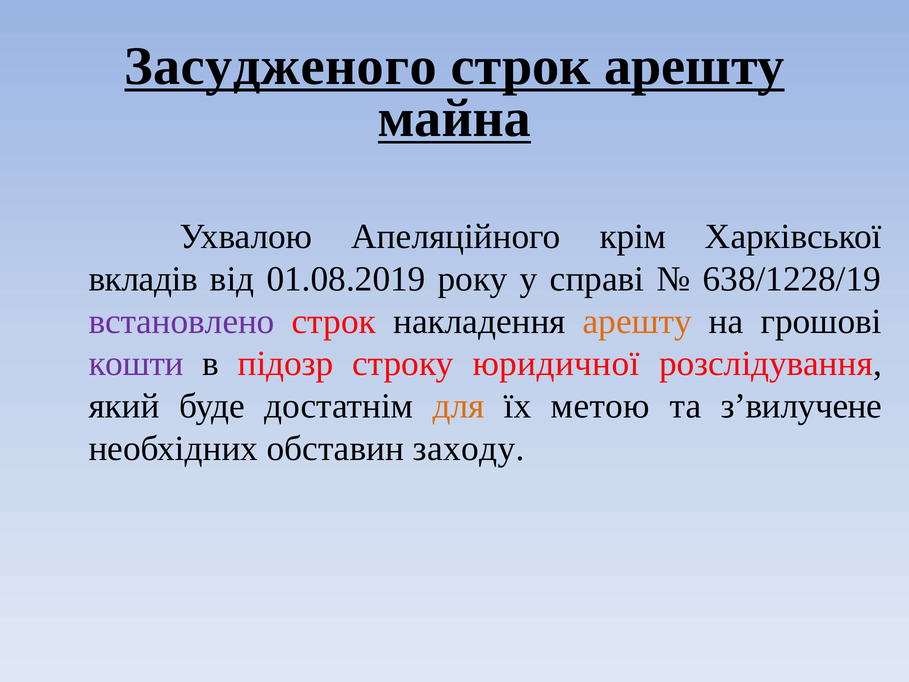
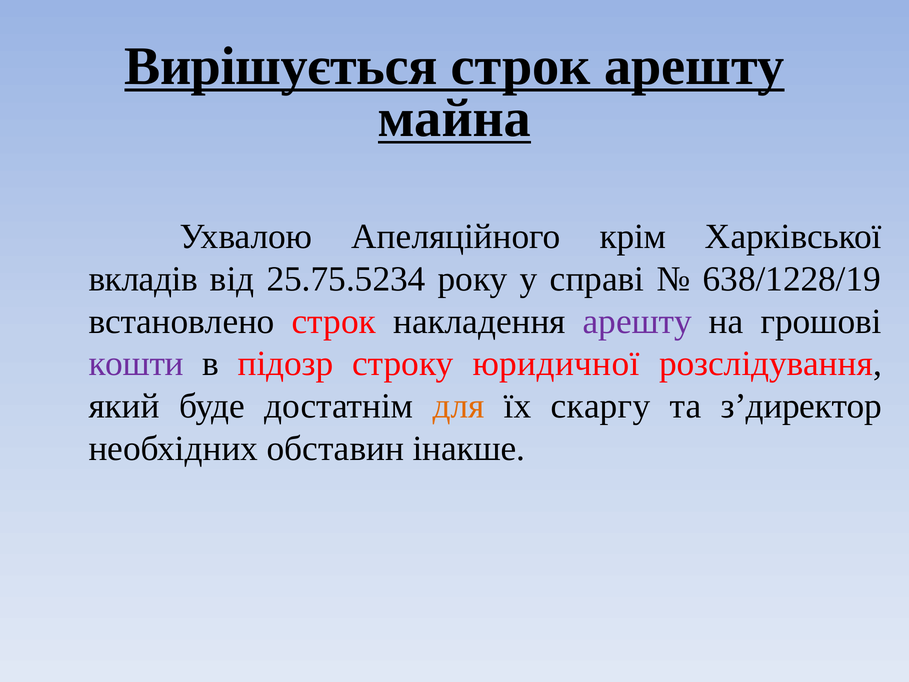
Засудженого: Засудженого -> Вирішується (281, 66)
01.08.2019: 01.08.2019 -> 25.75.5234 (346, 279)
встановлено colour: purple -> black (182, 321)
арешту colour: orange -> purple (637, 321)
метою: метою -> скаргу (600, 406)
з’вилучене: з’вилучене -> з’директор (801, 406)
заходу: заходу -> інакше (469, 448)
